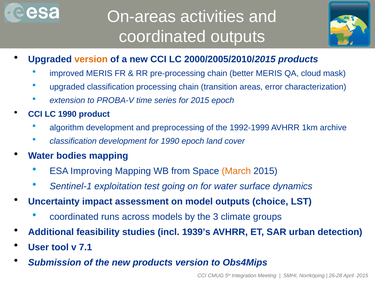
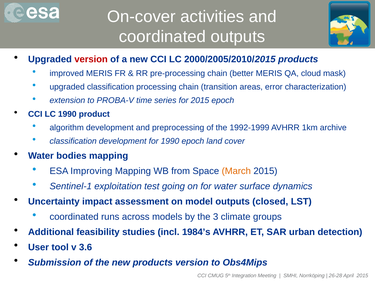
On-areas: On-areas -> On-cover (141, 17)
version colour: orange -> red (91, 59)
choice: choice -> closed (270, 202)
1939’s: 1939’s -> 1984’s (196, 232)
7.1: 7.1 -> 3.6 (86, 247)
